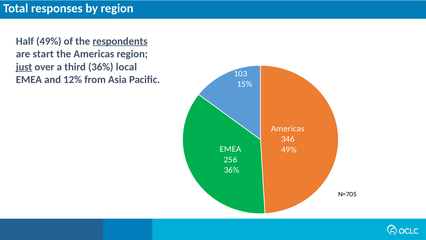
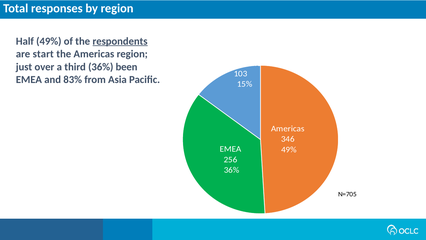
just underline: present -> none (24, 67)
local: local -> been (127, 67)
12%: 12% -> 83% (73, 79)
